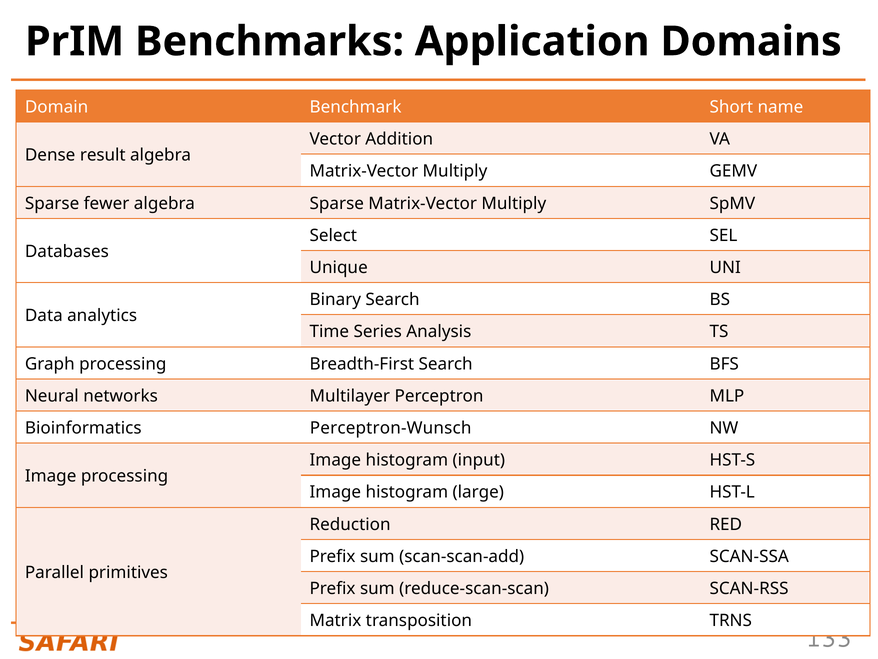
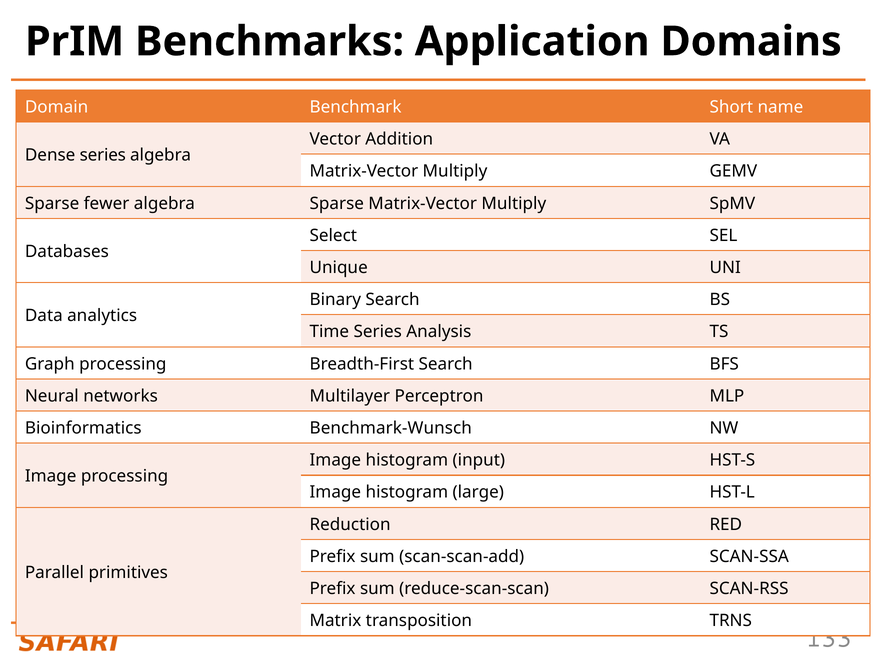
Dense result: result -> series (103, 155)
Perceptron-Wunsch: Perceptron-Wunsch -> Benchmark-Wunsch (391, 428)
